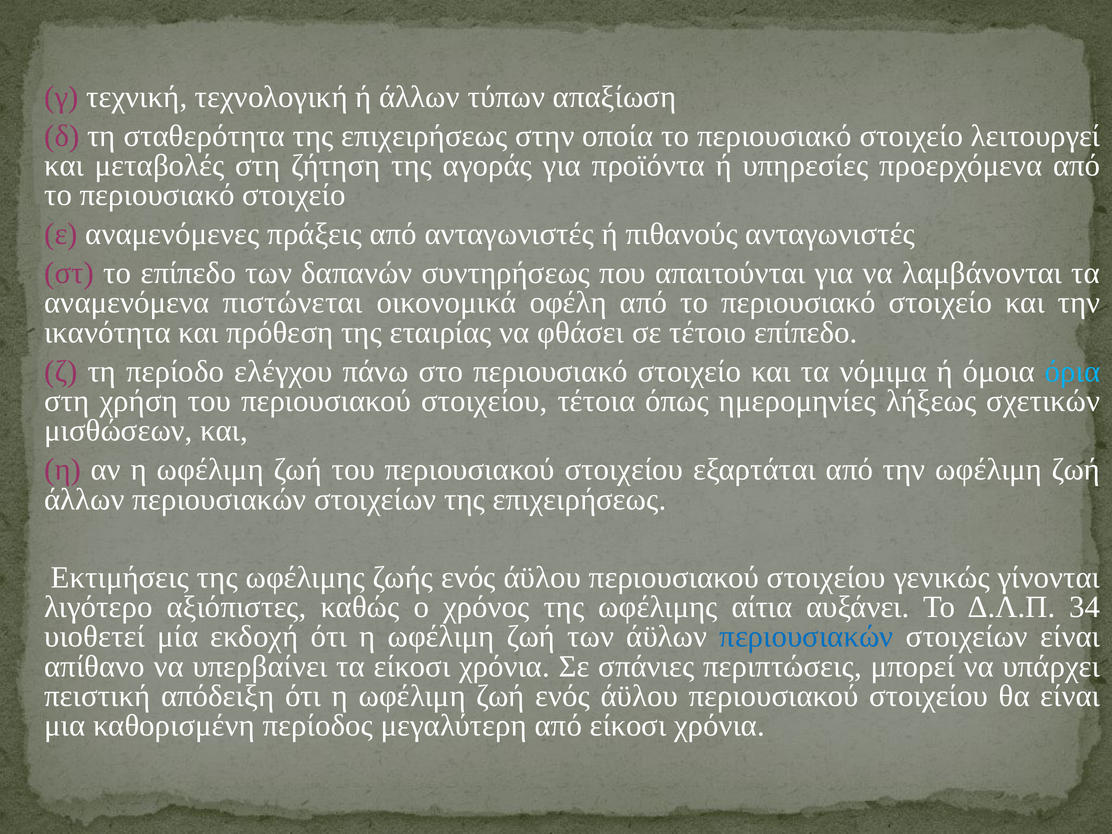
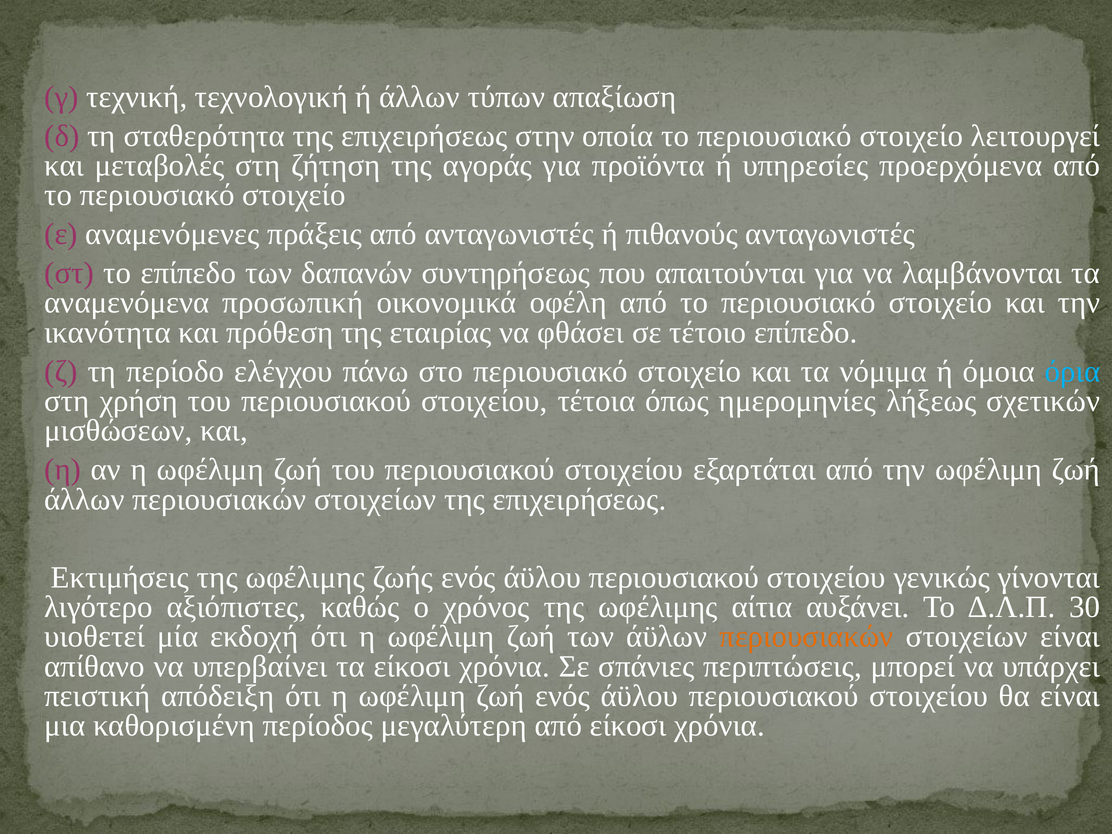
πιστώνεται: πιστώνεται -> προσωπική (293, 303)
34: 34 -> 30 (1085, 607)
περιουσιακών colour: blue -> orange (806, 637)
